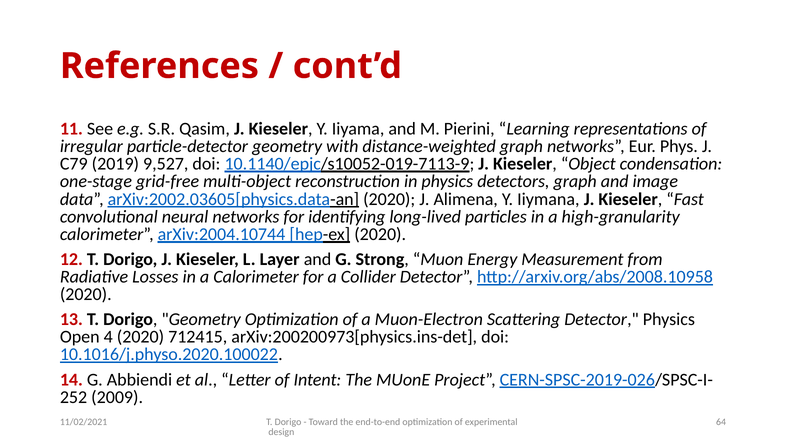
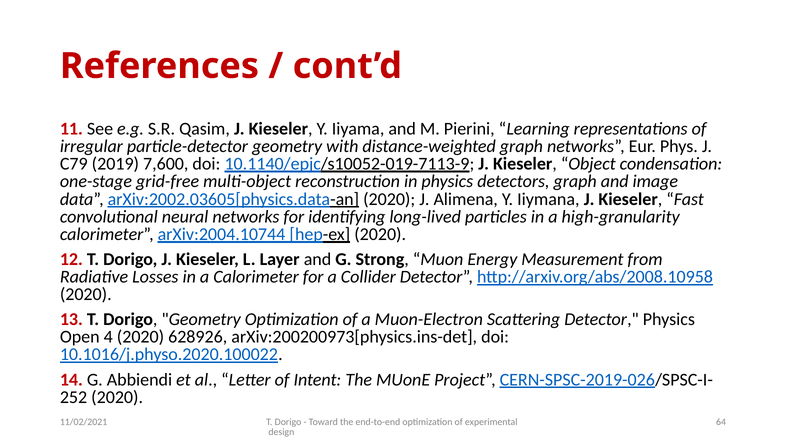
9,527: 9,527 -> 7,600 (166, 164)
712415: 712415 -> 628926 (198, 337)
2009: 2009 -> 2020 (117, 397)
